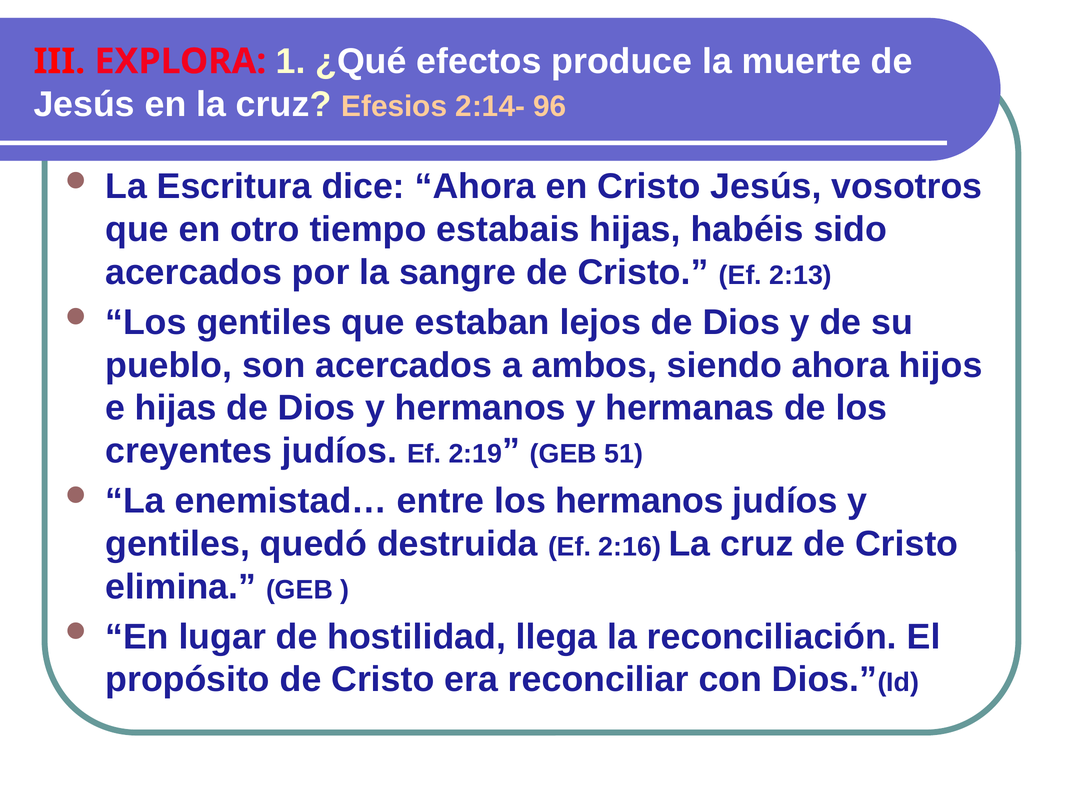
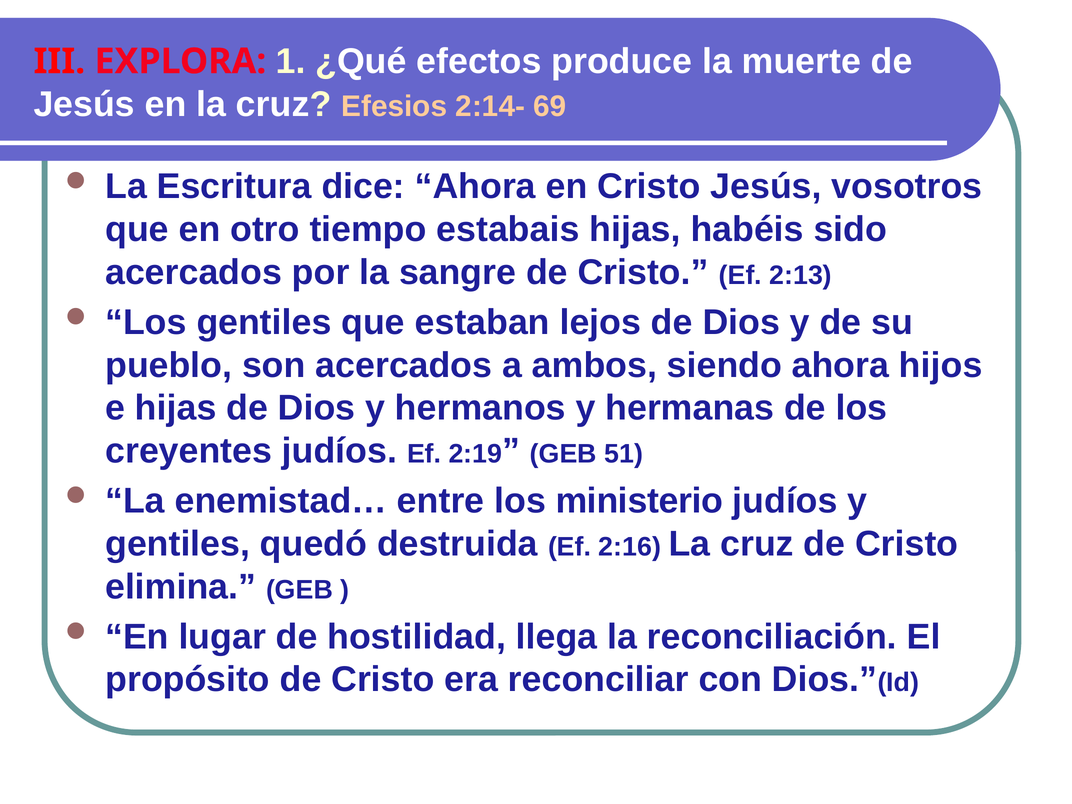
96: 96 -> 69 (550, 106)
los hermanos: hermanos -> ministerio (639, 501)
